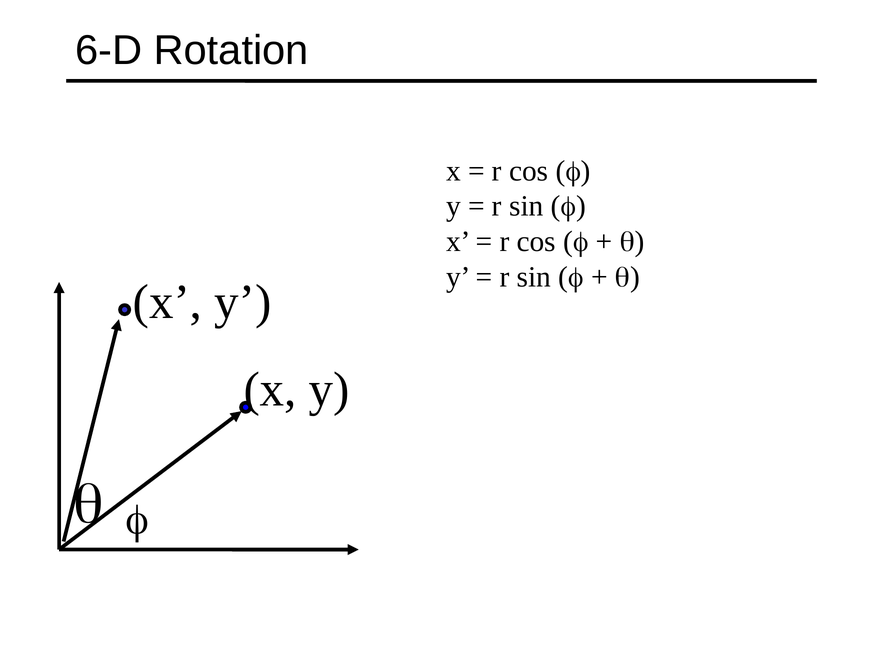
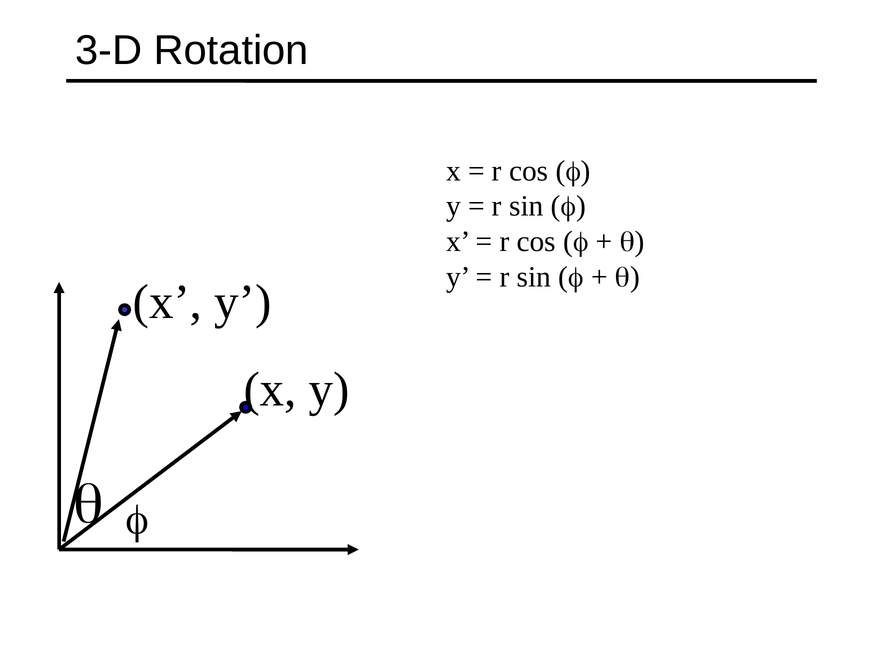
6-D: 6-D -> 3-D (109, 51)
